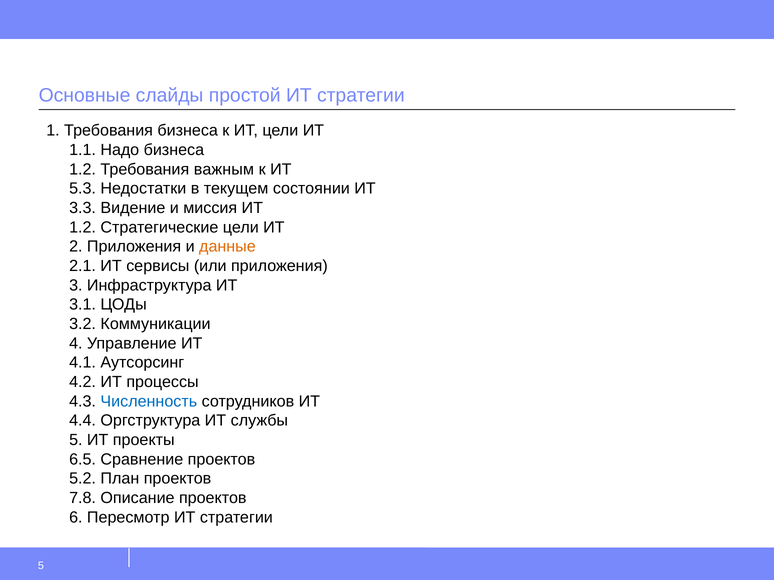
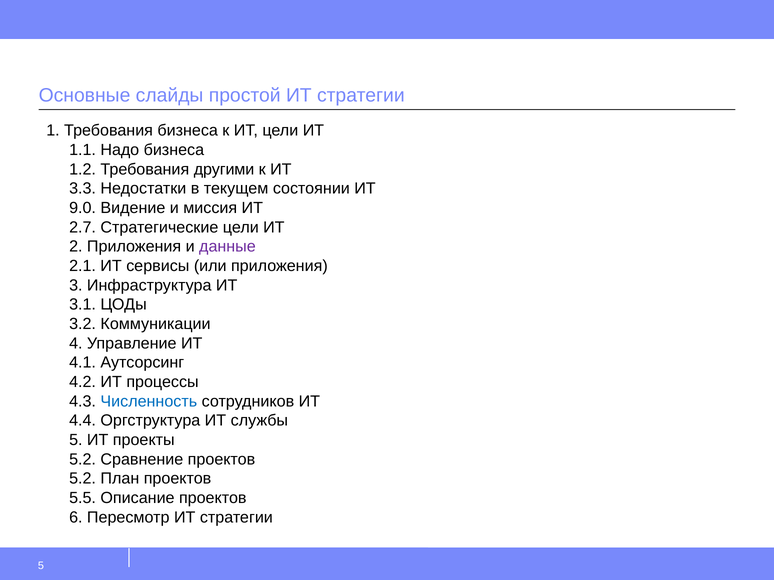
важным: важным -> другими (224, 169)
5.3: 5.3 -> 3.3 (83, 189)
3.3: 3.3 -> 9.0 (83, 208)
1.2: 1.2 -> 2.7 (83, 227)
данные colour: orange -> purple (227, 247)
6.5: 6.5 -> 5.2 (83, 460)
7.8: 7.8 -> 5.5 (83, 498)
